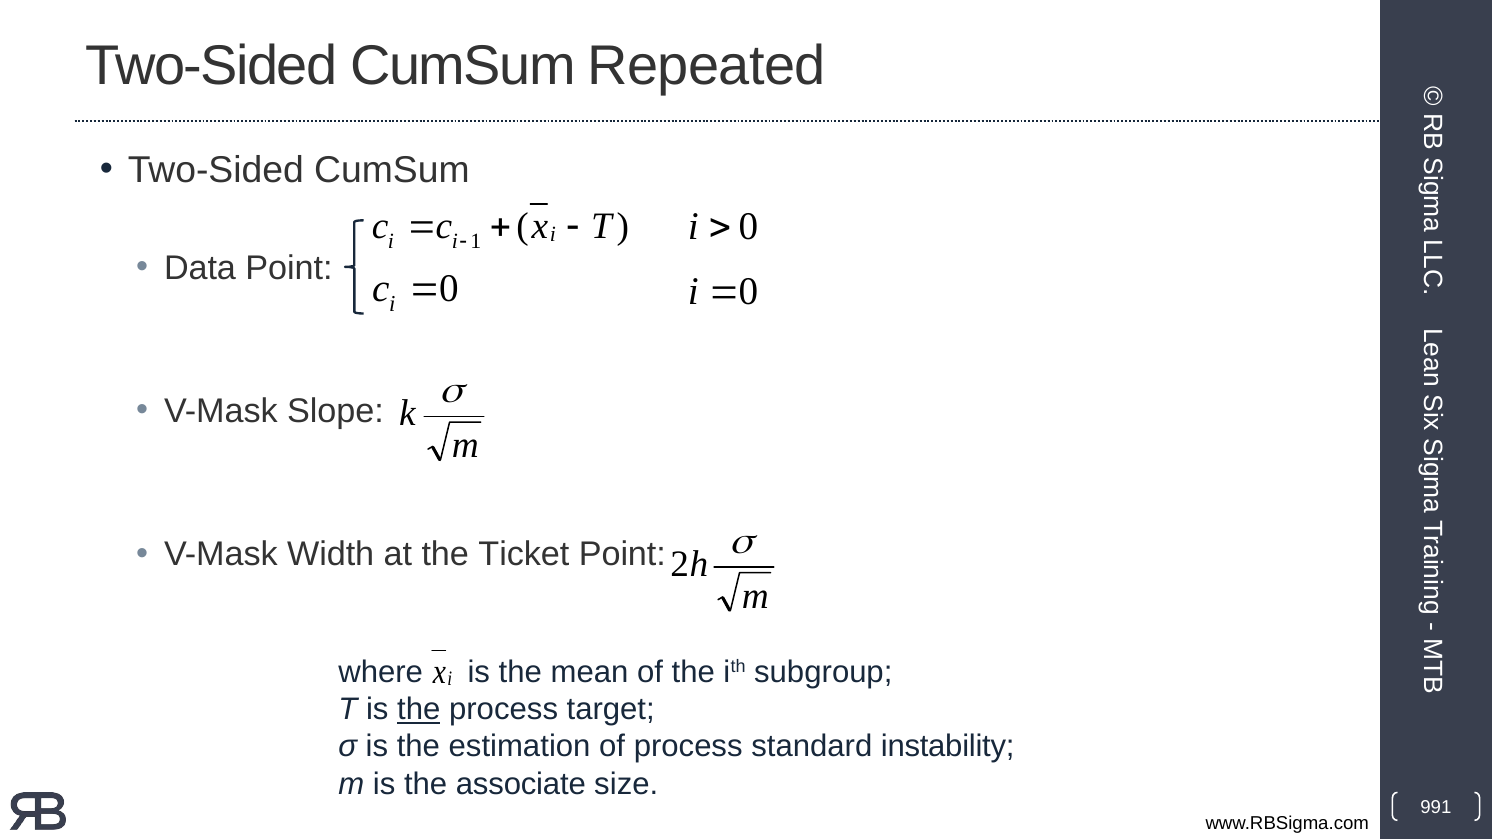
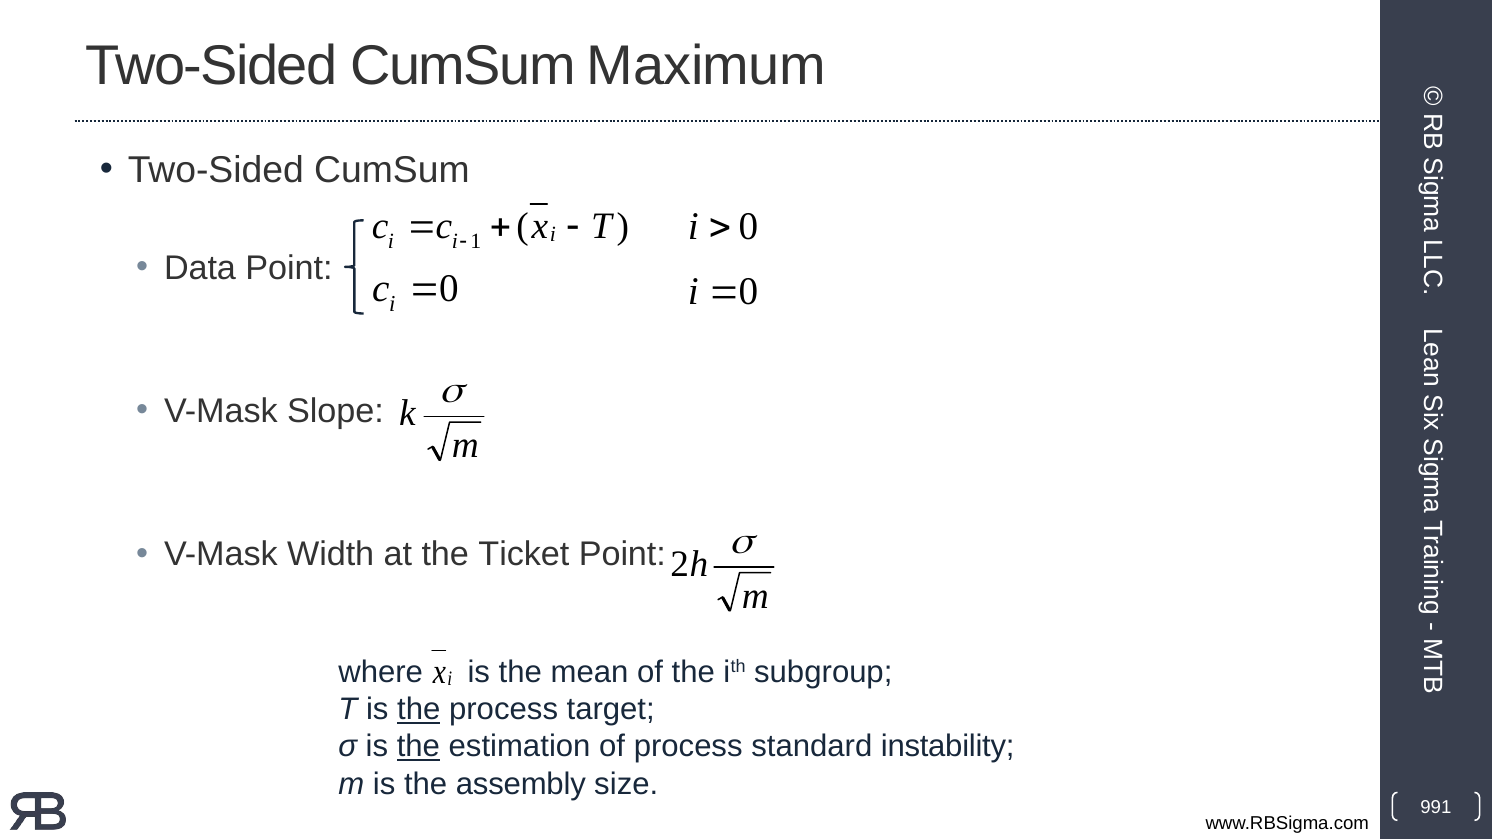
Repeated: Repeated -> Maximum (707, 66)
the underline: none -> present (418, 747)
associate: associate -> assembly (521, 784)
